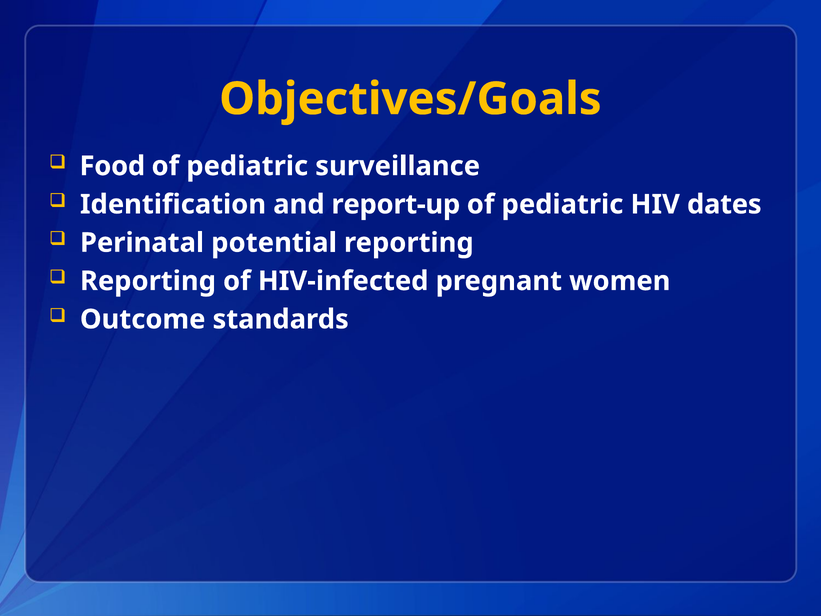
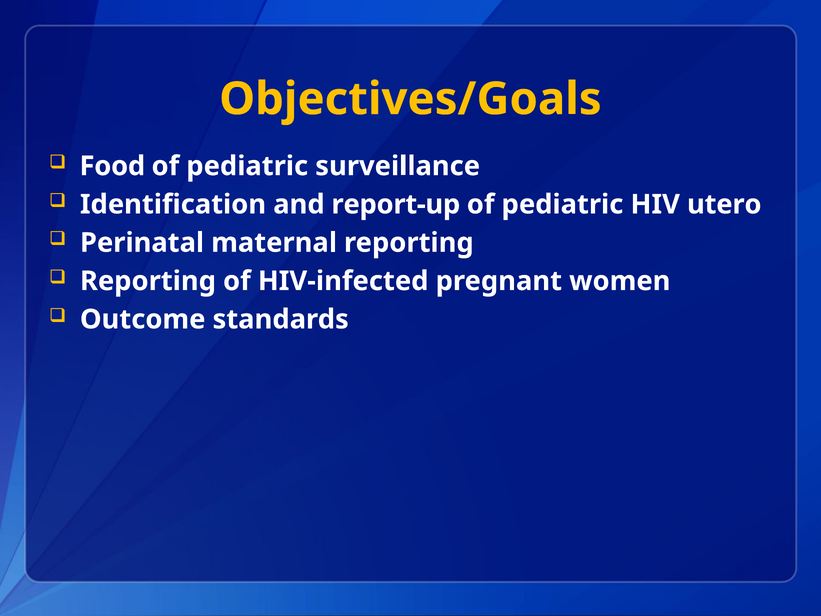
dates: dates -> utero (724, 204)
potential: potential -> maternal (274, 243)
